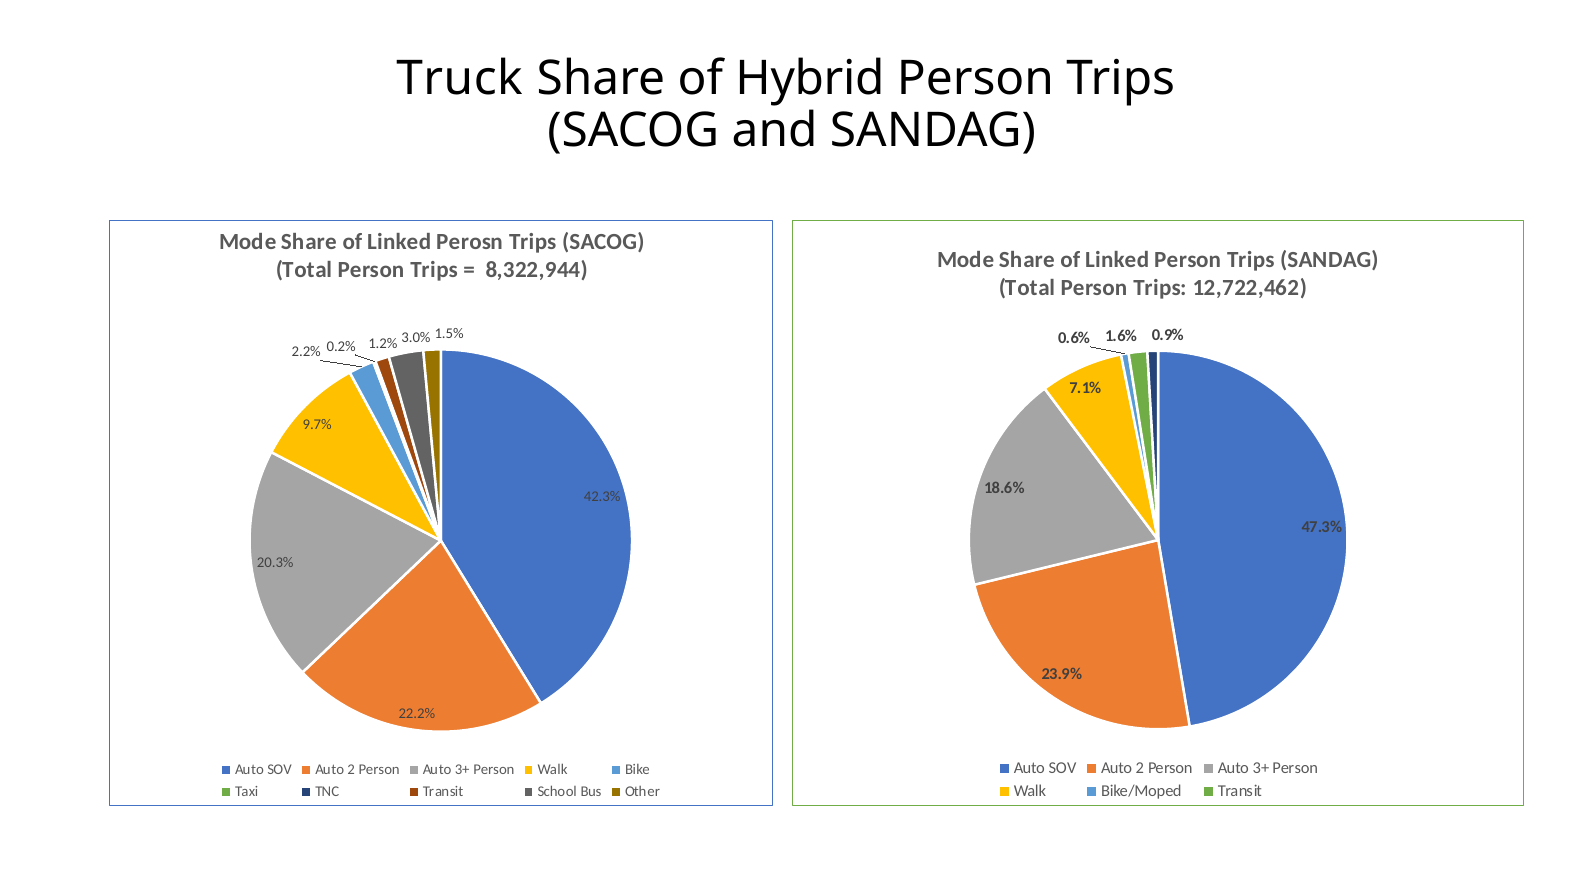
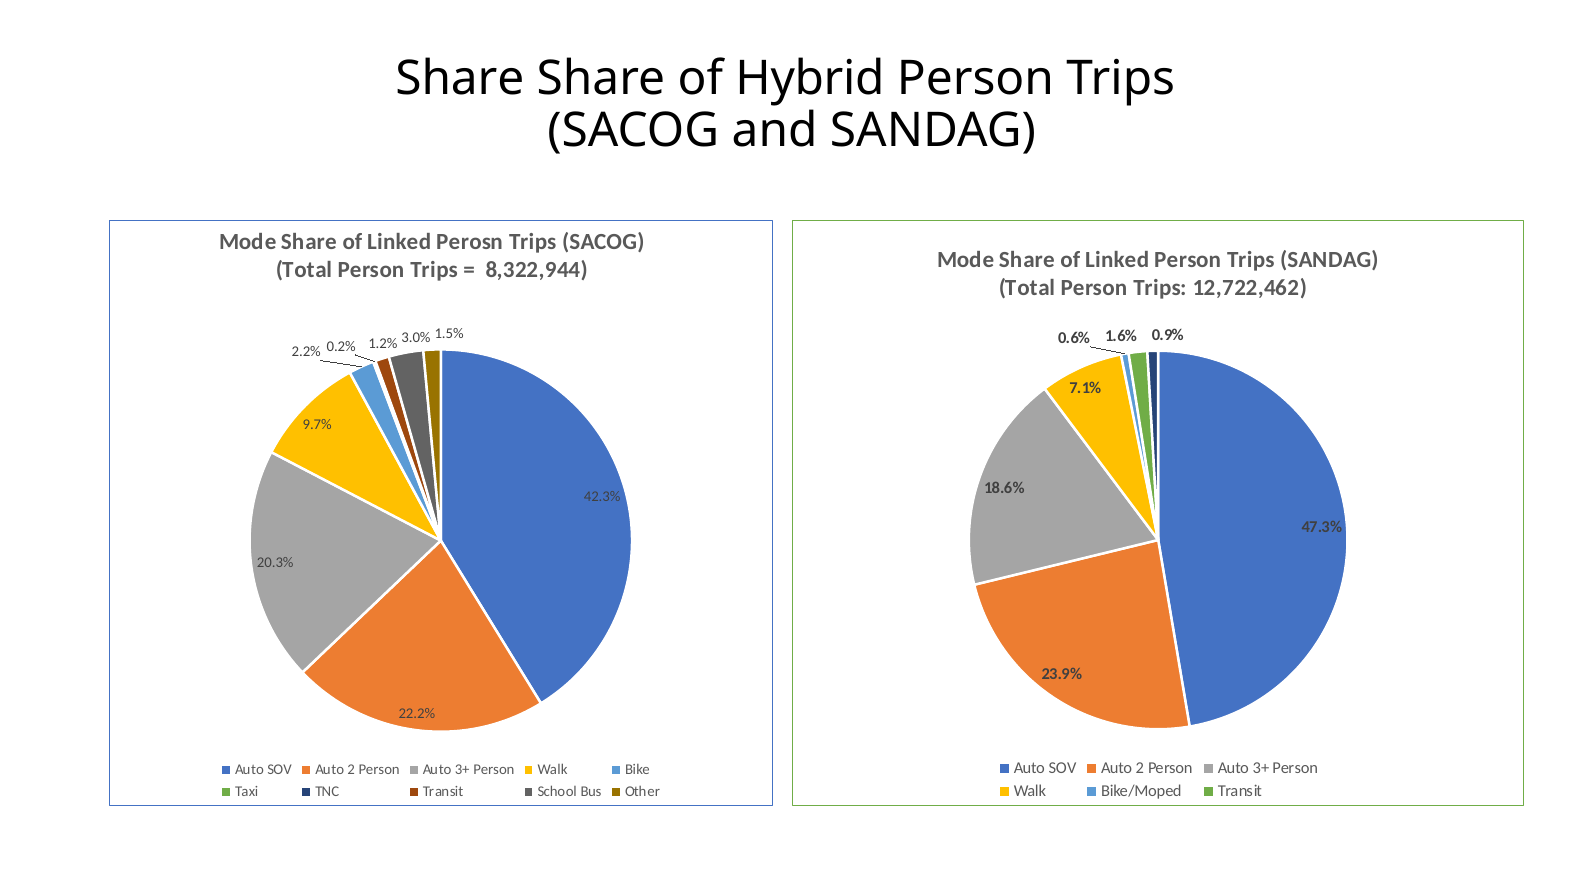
Truck: Truck -> Share (460, 79)
